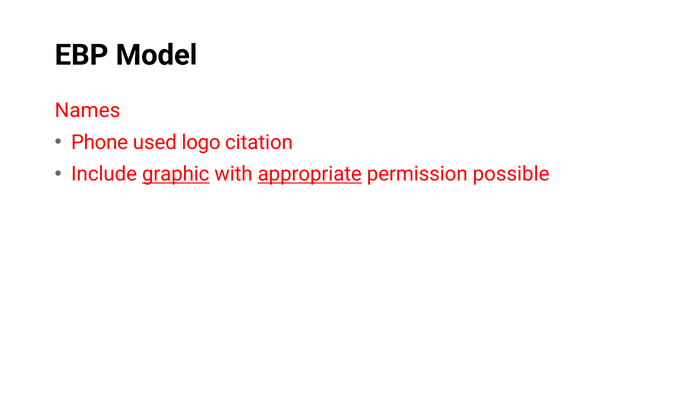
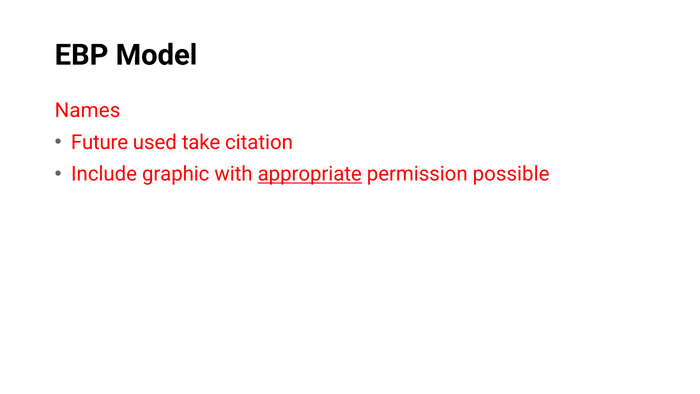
Phone: Phone -> Future (100, 142)
logo: logo -> take (201, 142)
graphic underline: present -> none (176, 174)
